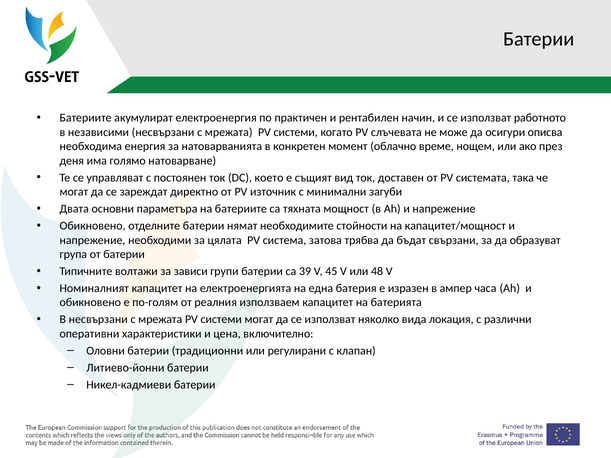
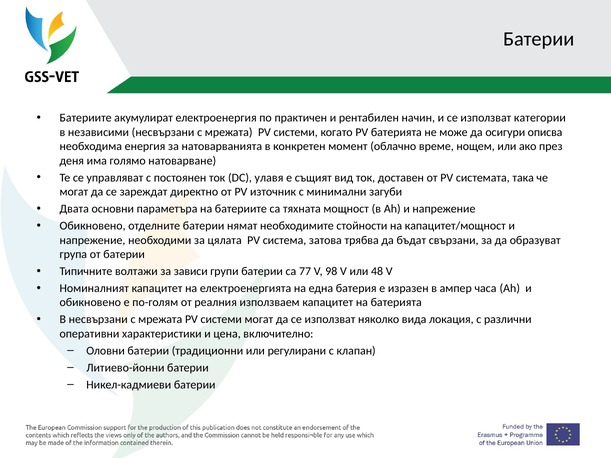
работното: работното -> категории (540, 118)
PV слъчевата: слъчевата -> батерията (396, 132)
което: което -> улавя (269, 178)
39: 39 -> 77 (305, 271)
45: 45 -> 98 (331, 271)
